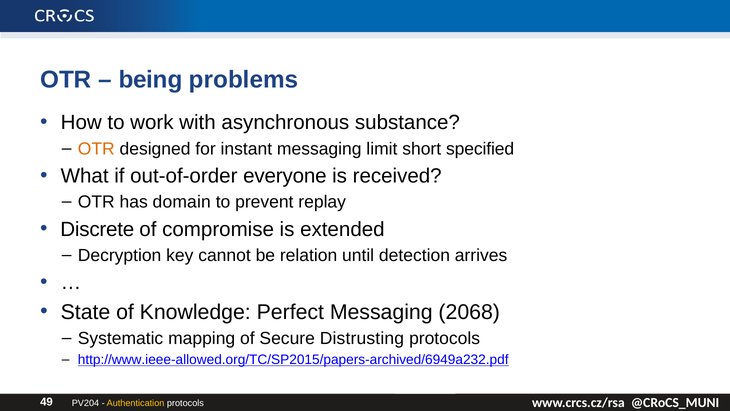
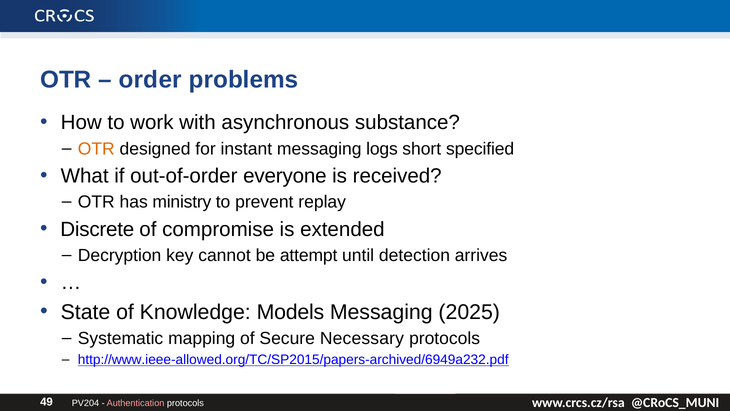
being: being -> order (150, 80)
limit: limit -> logs (382, 149)
domain: domain -> ministry (182, 202)
relation: relation -> attempt (309, 255)
Perfect: Perfect -> Models (290, 312)
2068: 2068 -> 2025 (469, 312)
Distrusting: Distrusting -> Necessary (362, 338)
Authentication colour: yellow -> pink (136, 403)
